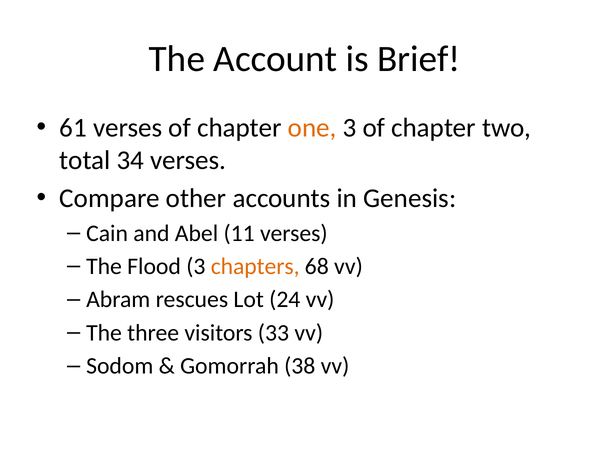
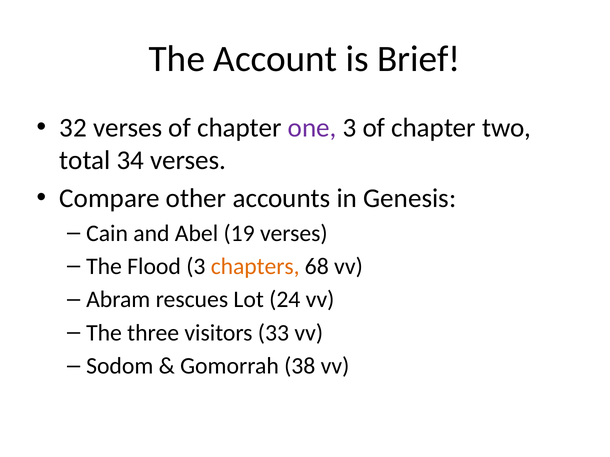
61: 61 -> 32 (73, 128)
one colour: orange -> purple (312, 128)
11: 11 -> 19 (239, 234)
